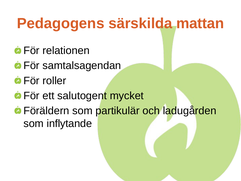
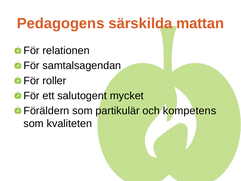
ladugården: ladugården -> kompetens (190, 111)
inflytande: inflytande -> kvaliteten (69, 123)
